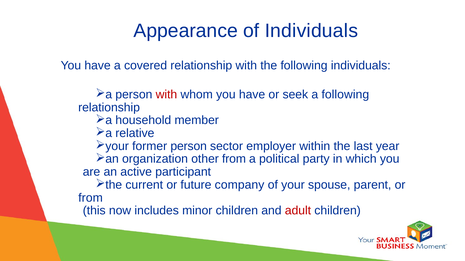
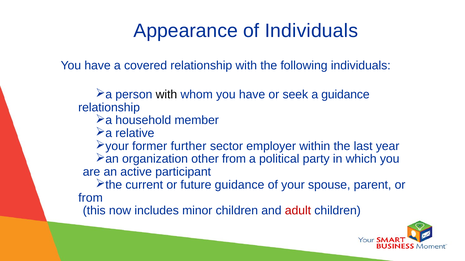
with colour: red -> black (166, 95)
a following: following -> guidance (345, 95)
former person: person -> further (189, 146)
future company: company -> guidance (240, 185)
